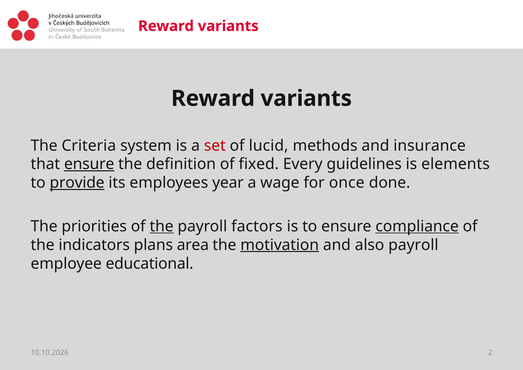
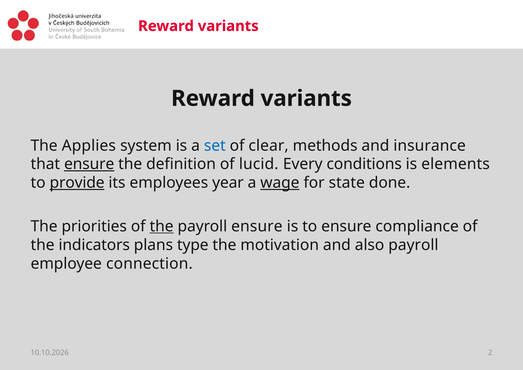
Criteria: Criteria -> Applies (89, 145)
set colour: red -> blue (215, 145)
lucid: lucid -> clear (269, 145)
fixed: fixed -> lucid (259, 164)
guidelines: guidelines -> conditions (364, 164)
wage underline: none -> present (280, 183)
once: once -> state (347, 183)
payroll factors: factors -> ensure (257, 226)
compliance underline: present -> none (417, 226)
area: area -> type (193, 245)
motivation underline: present -> none (280, 245)
educational: educational -> connection (149, 263)
